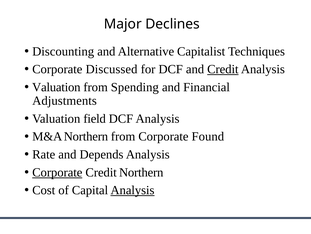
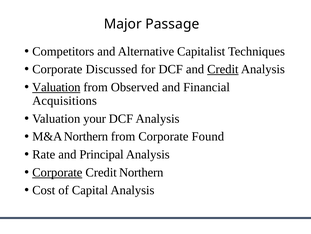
Declines: Declines -> Passage (172, 24)
Discounting: Discounting -> Competitors (63, 51)
Valuation underline: none -> present (56, 87)
Spending: Spending -> Observed (135, 87)
Adjustments: Adjustments -> Acquisitions (65, 100)
field: field -> your (95, 118)
Depends: Depends -> Principal (102, 154)
Analysis underline: present -> none (132, 190)
